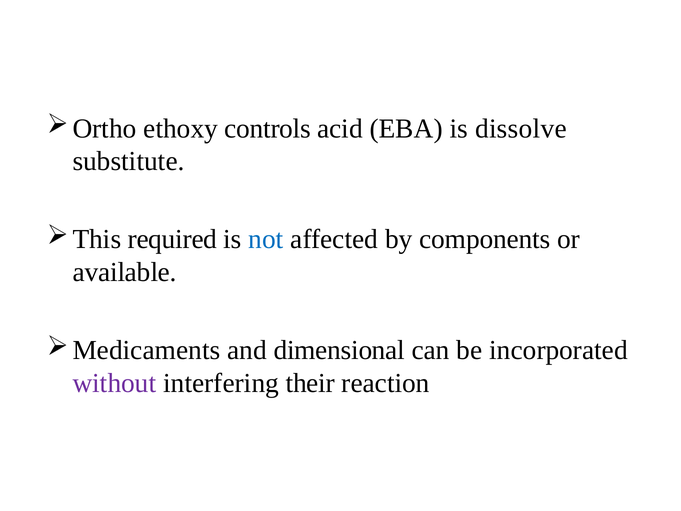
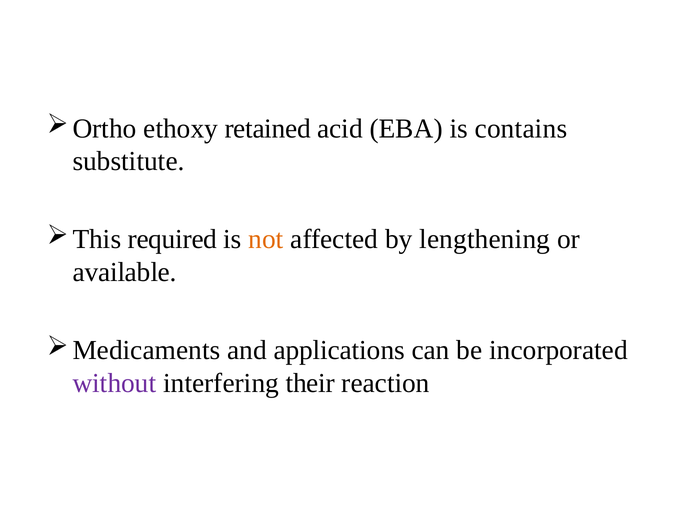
controls: controls -> retained (268, 128)
dissolve: dissolve -> contains (521, 128)
not colour: blue -> orange (266, 239)
components: components -> lengthening (485, 239)
dimensional: dimensional -> applications (339, 350)
